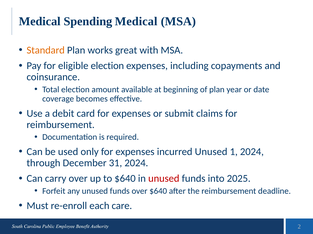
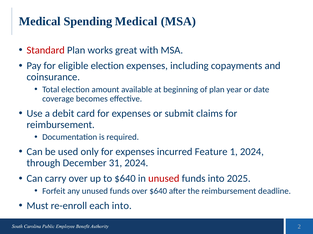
Standard colour: orange -> red (46, 50)
incurred Unused: Unused -> Feature (211, 152)
each care: care -> into (122, 206)
